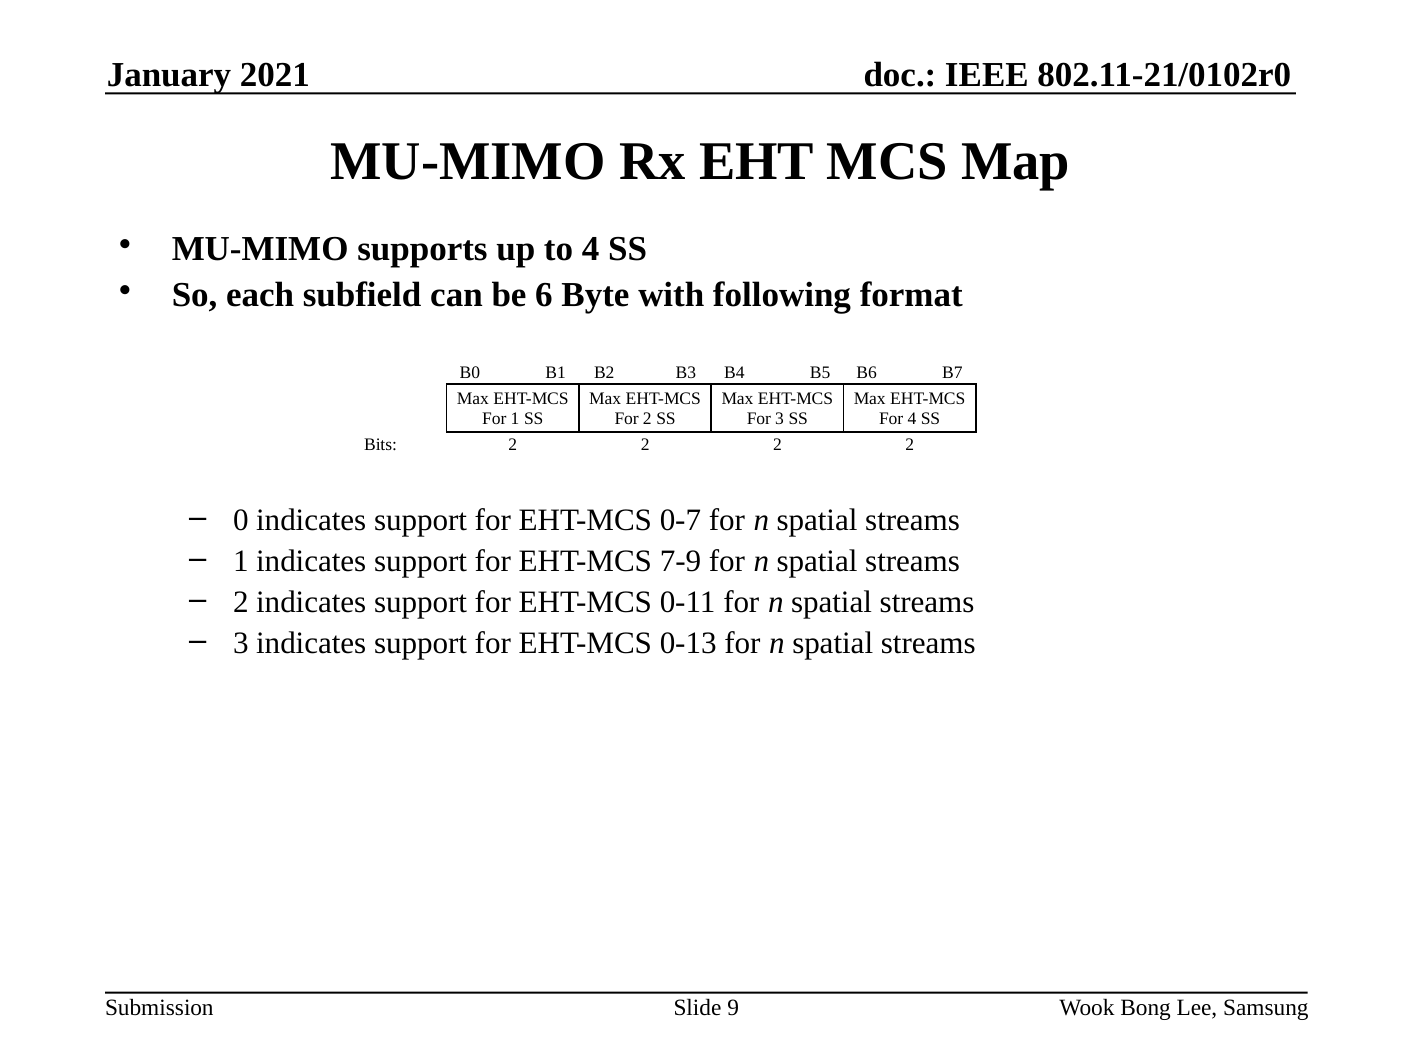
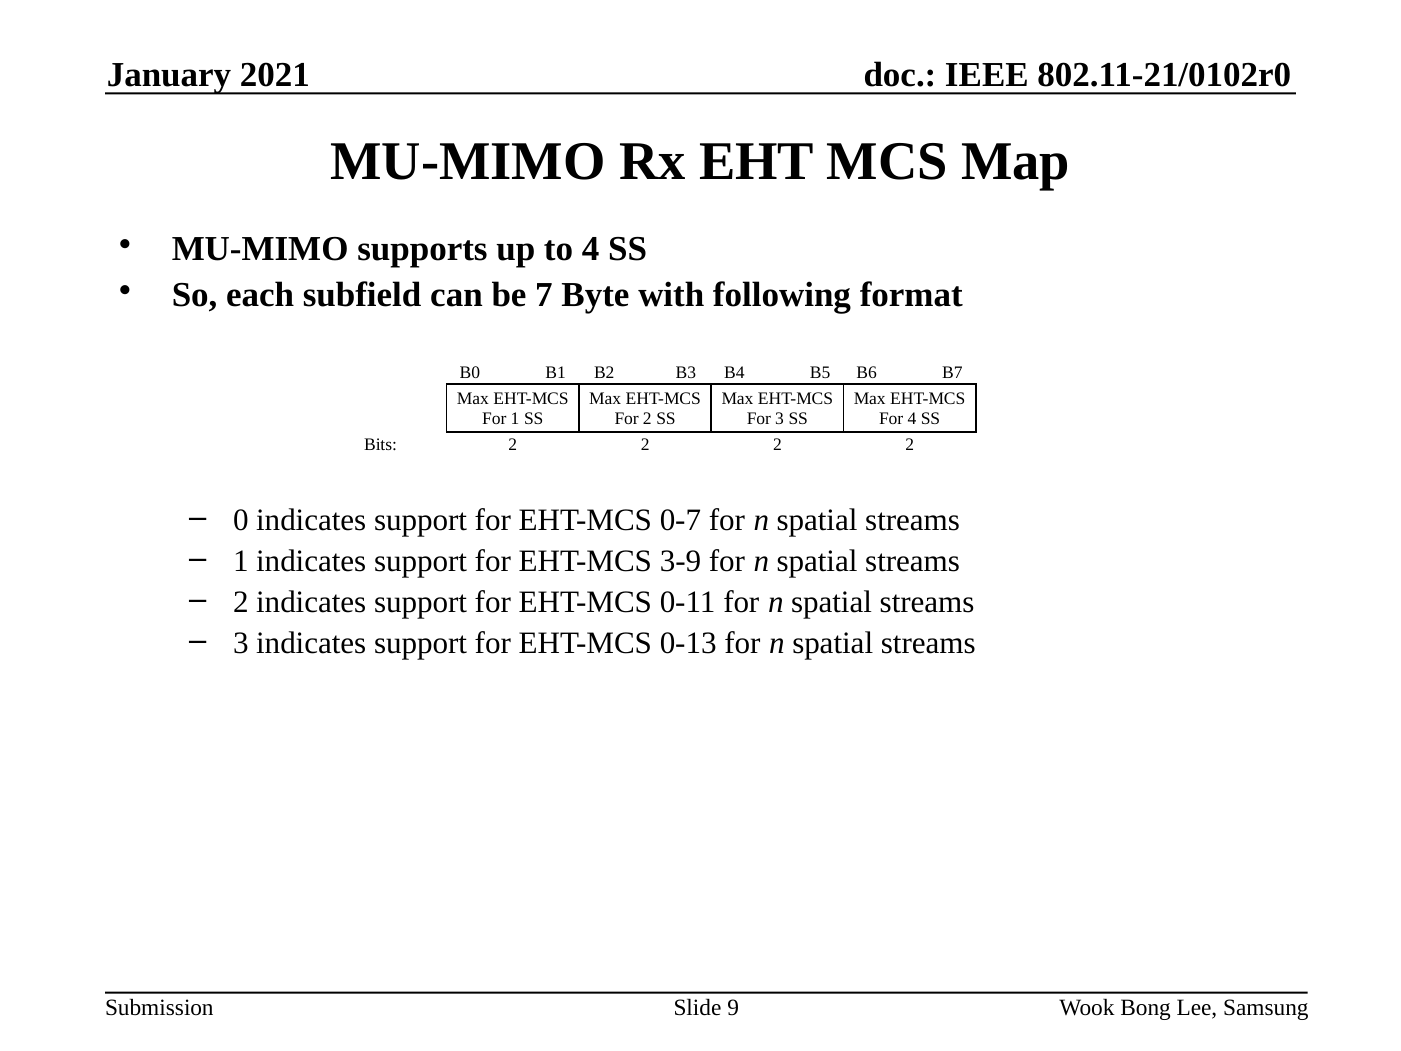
6: 6 -> 7 (544, 294)
7-9: 7-9 -> 3-9 (680, 561)
